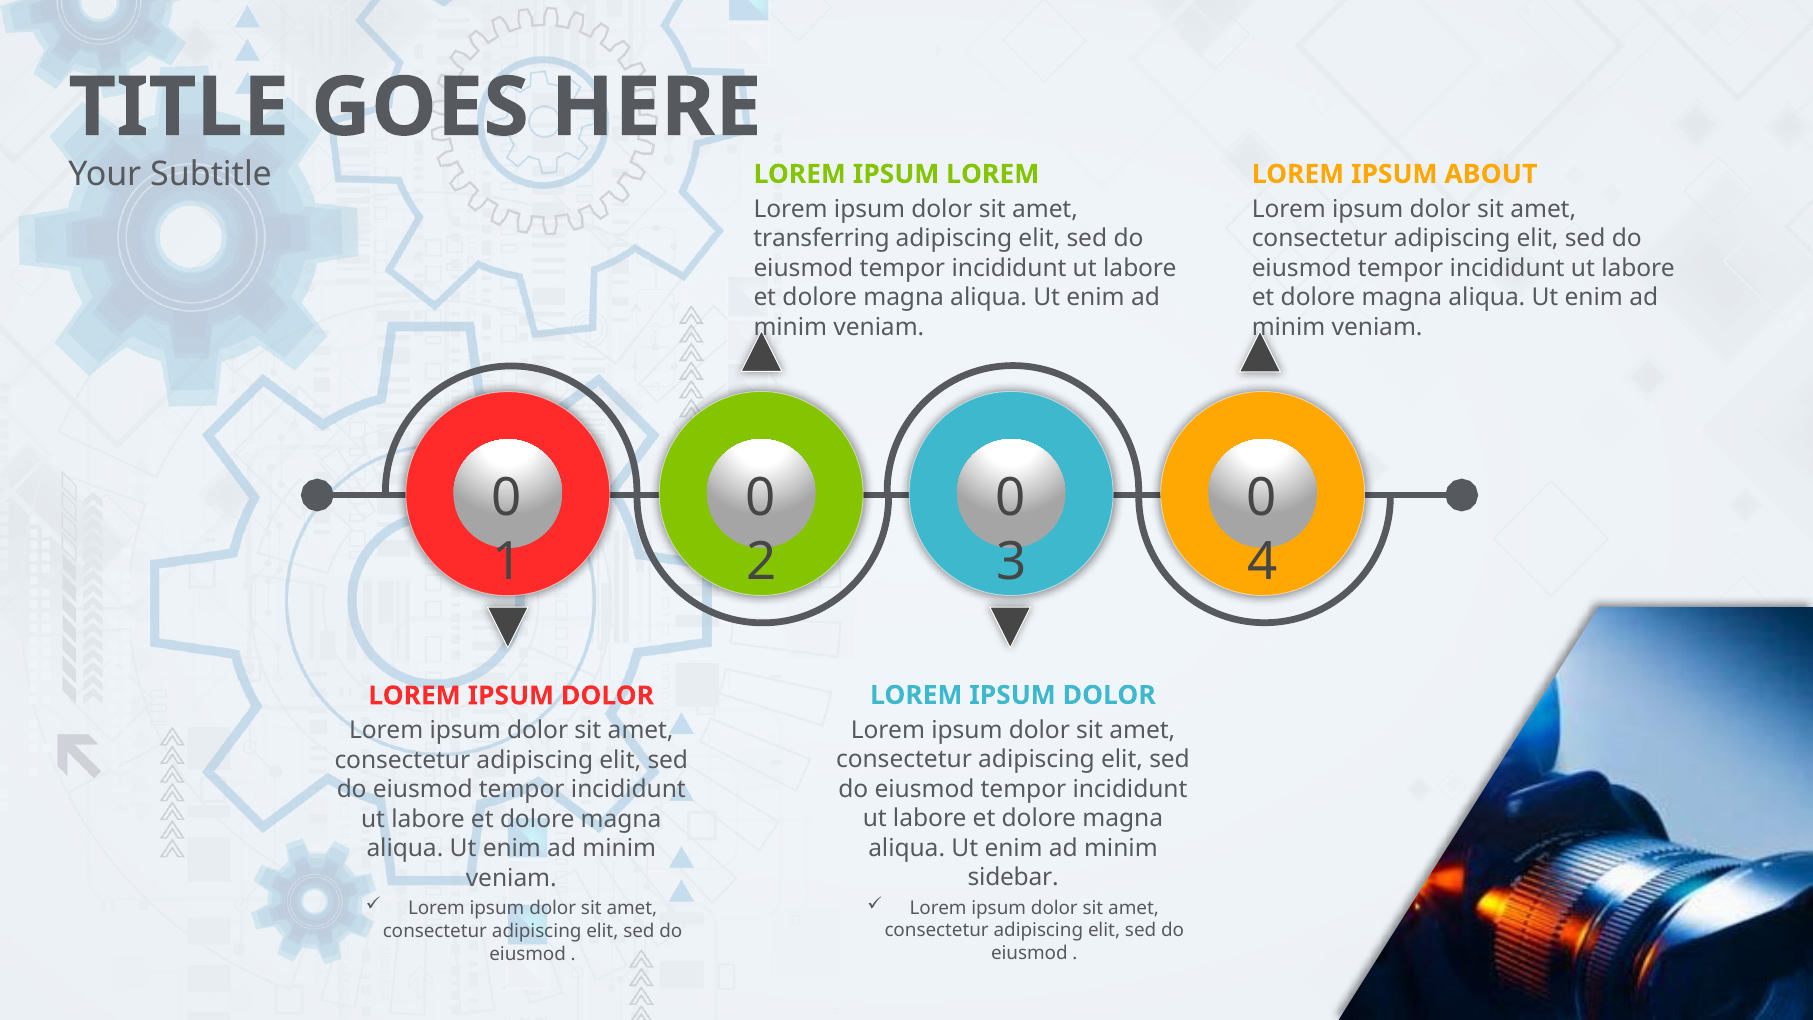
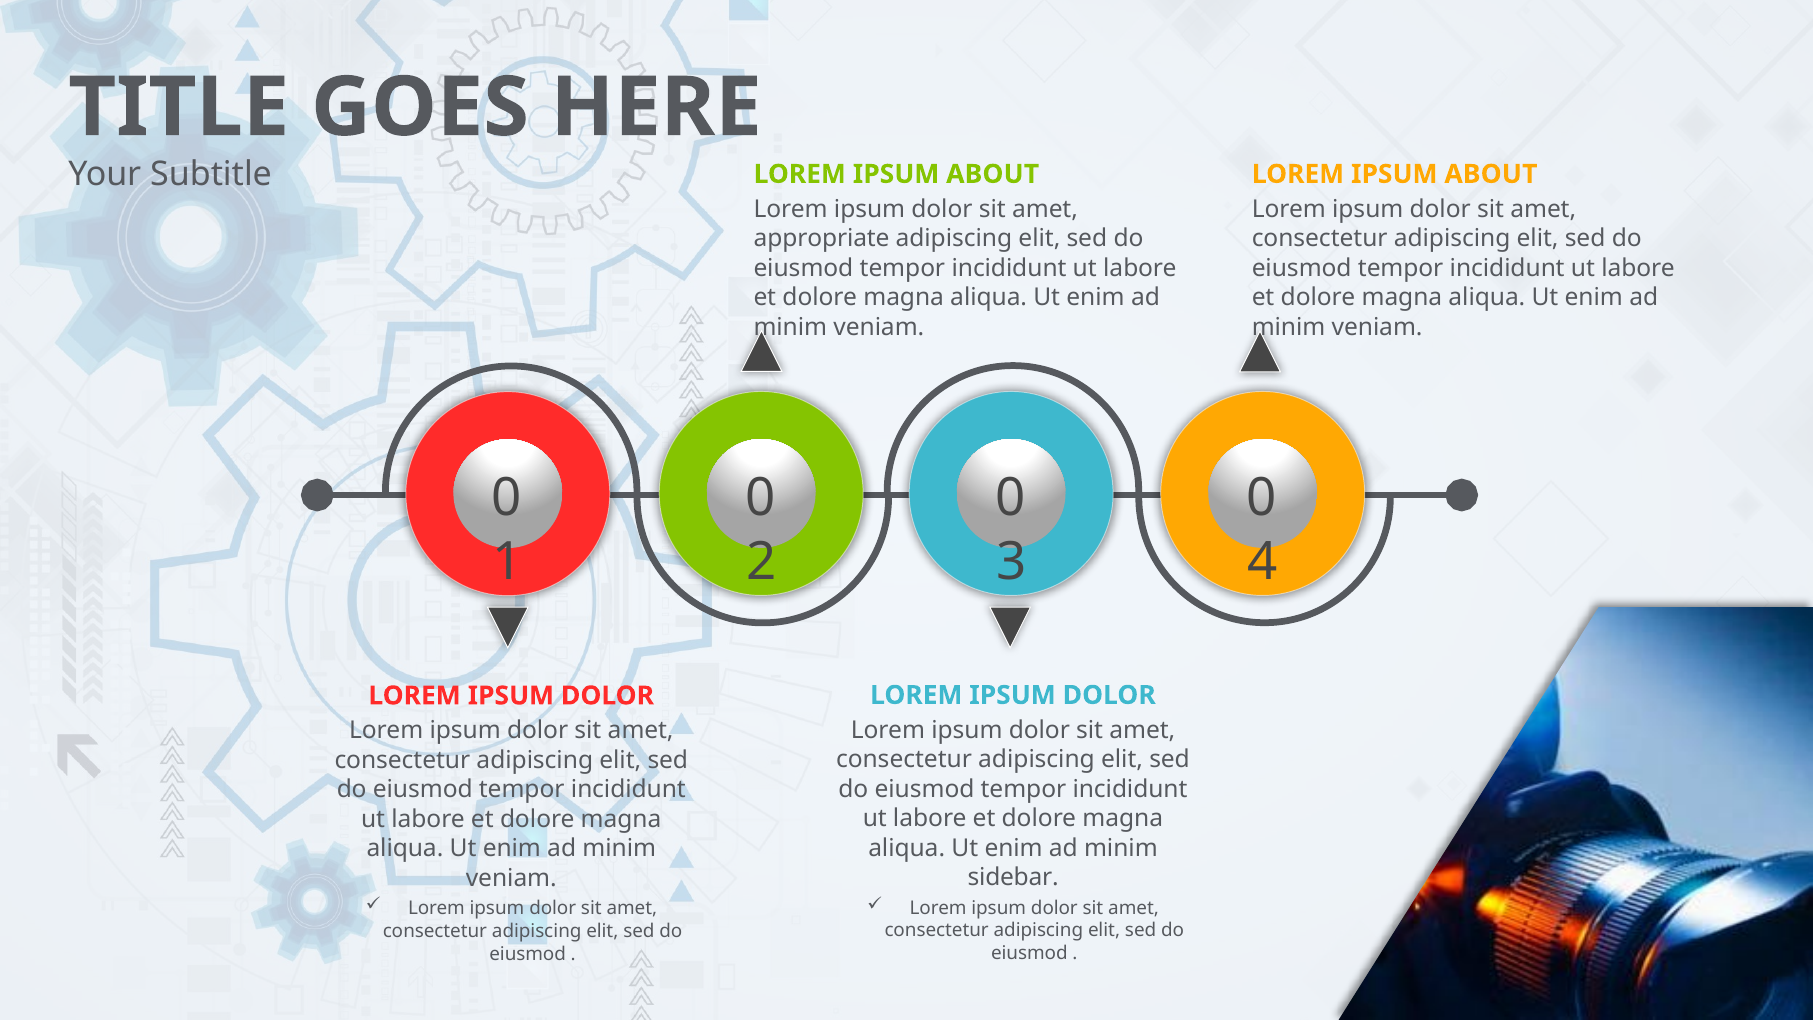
LOREM: LOREM -> ABOUT (993, 174)
transferring: transferring -> appropriate (822, 239)
